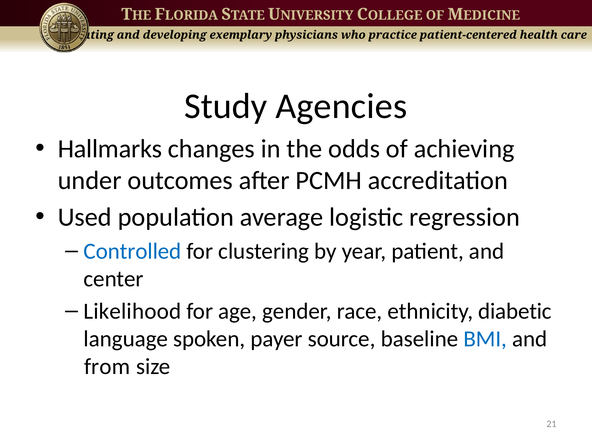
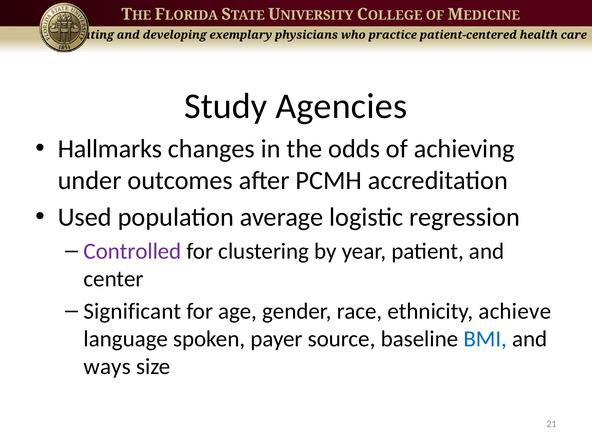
Controlled colour: blue -> purple (133, 251)
Likelihood: Likelihood -> Significant (132, 311)
diabetic: diabetic -> achieve (515, 311)
from: from -> ways (107, 366)
